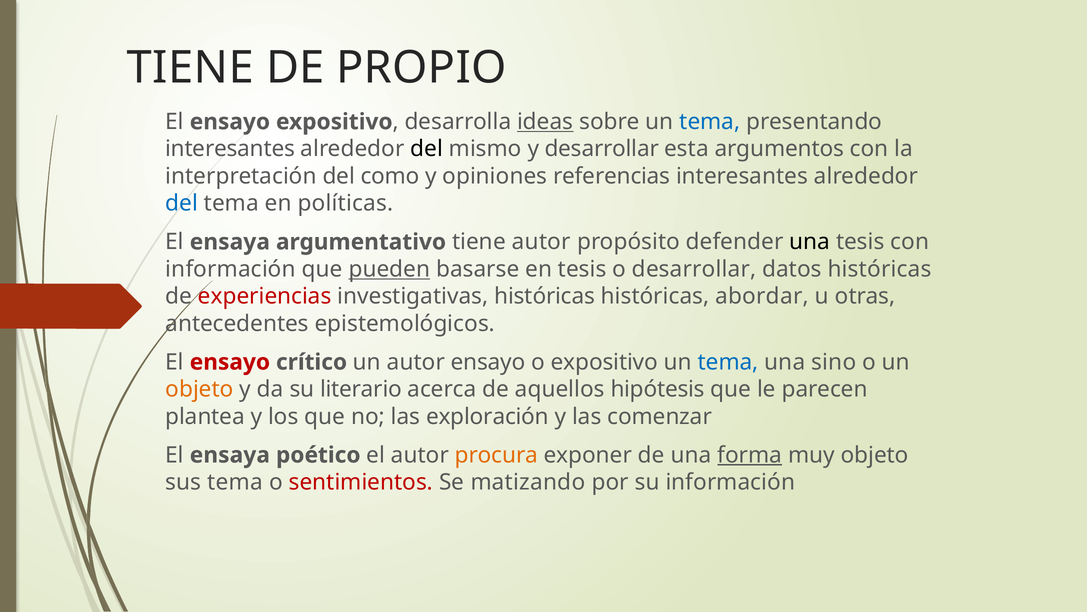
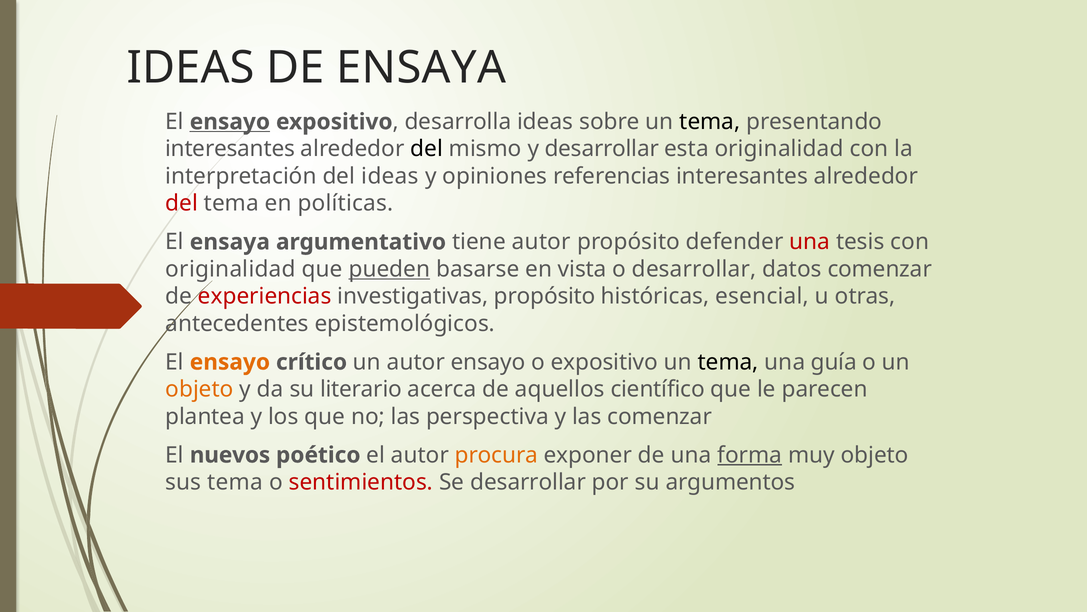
TIENE: TIENE -> IDEAS (191, 68)
DE PROPIO: PROPIO -> ENSAYA (421, 68)
ensayo underline: none -> present (230, 122)
ideas underline: present -> none (545, 122)
tema colour: blue -> black (710, 122)
esta argumentos: argumentos -> originalidad (779, 149)
del como: como -> ideas (390, 176)
del colour: blue -> red (182, 203)
una colour: black -> red (810, 242)
información: información -> originalidad (231, 269)
en tesis: tesis -> vista (582, 269)
datos históricas: históricas -> comenzar (880, 269)
investigativas históricas: históricas -> propósito (545, 296)
abordar: abordar -> esencial (762, 296)
ensayo colour: red -> orange (230, 362)
tema colour: blue -> black (728, 362)
sino: sino -> guía (834, 362)
hipótesis: hipótesis -> científico (658, 389)
exploración: exploración -> perspectiva (487, 416)
ensaya: ensaya -> nuevos (230, 455)
Se matizando: matizando -> desarrollar (528, 482)
su información: información -> argumentos (730, 482)
